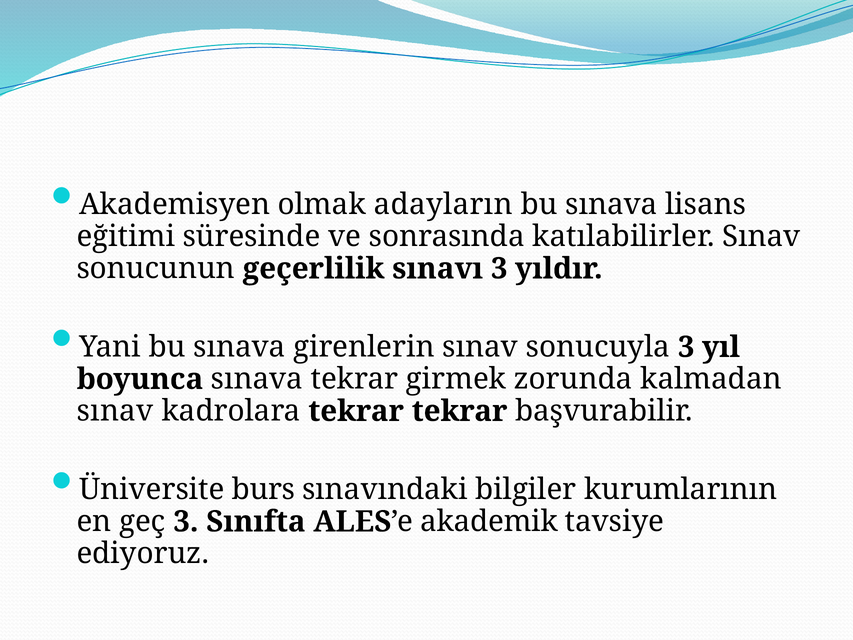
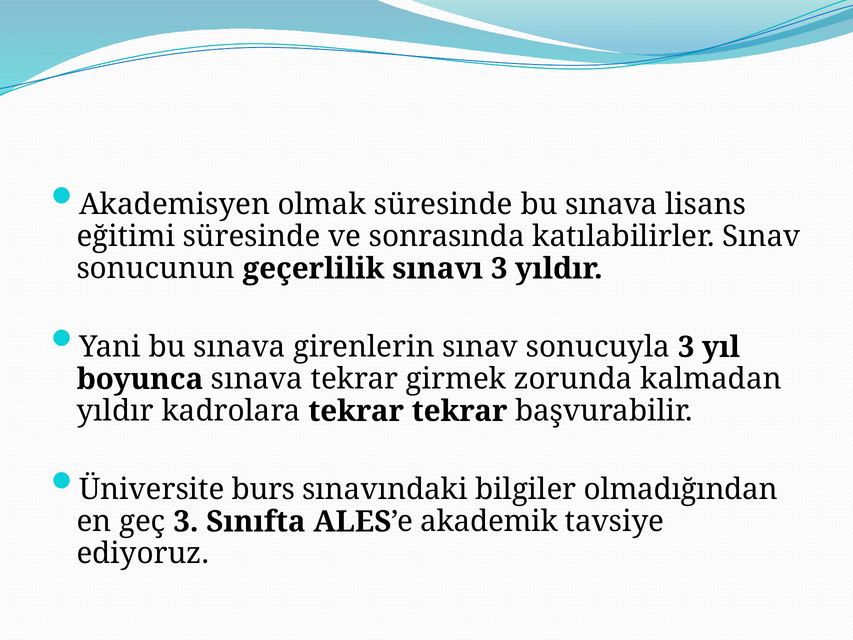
olmak adayların: adayların -> süresinde (443, 205)
sınav: sınav -> yıldır (115, 411)
kurumlarının: kurumlarının -> olmadığından (681, 489)
